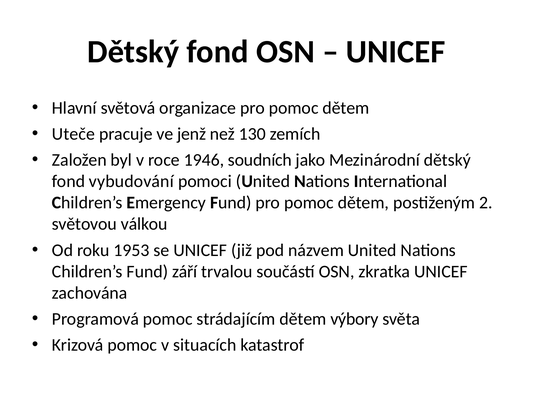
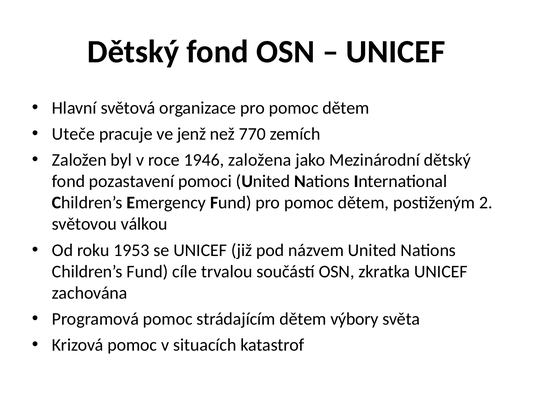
130: 130 -> 770 (252, 134)
soudních: soudních -> založena (260, 160)
vybudování: vybudování -> pozastavení (132, 181)
září: září -> cíle (185, 271)
